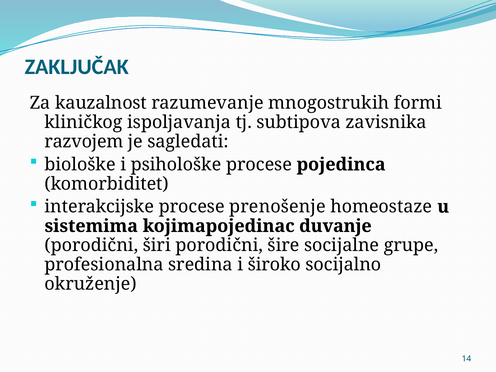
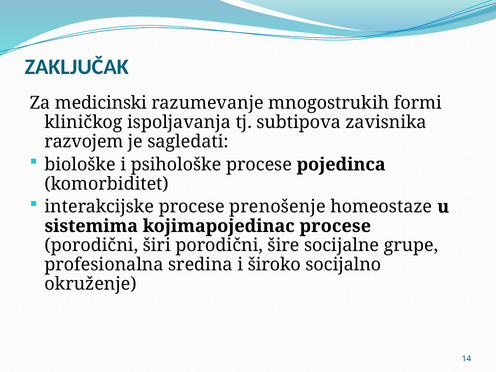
kauzalnost: kauzalnost -> medicinski (101, 103)
kojimapojedinac duvanje: duvanje -> procese (335, 226)
